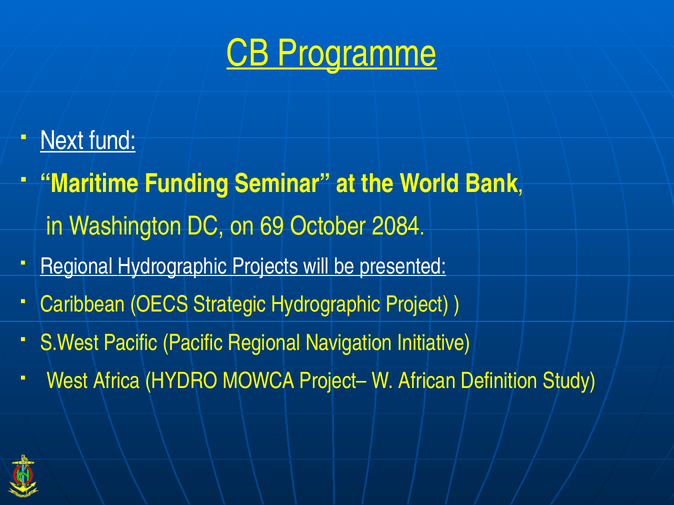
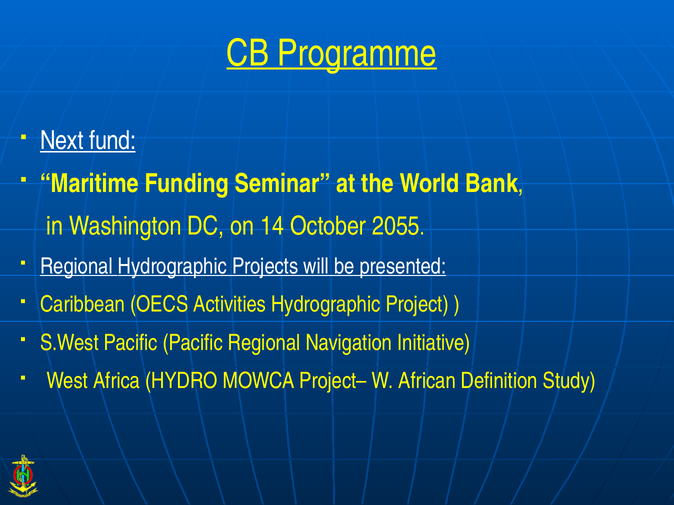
69: 69 -> 14 (272, 226)
2084: 2084 -> 2055 (396, 226)
Strategic: Strategic -> Activities (230, 305)
